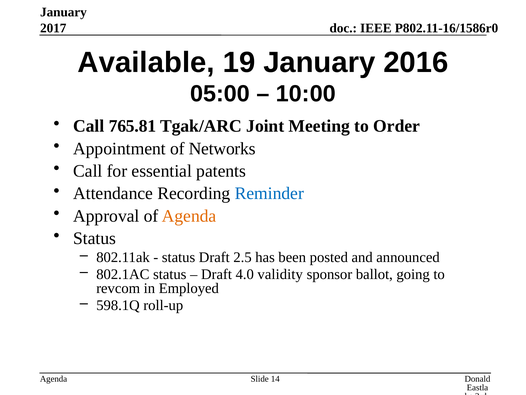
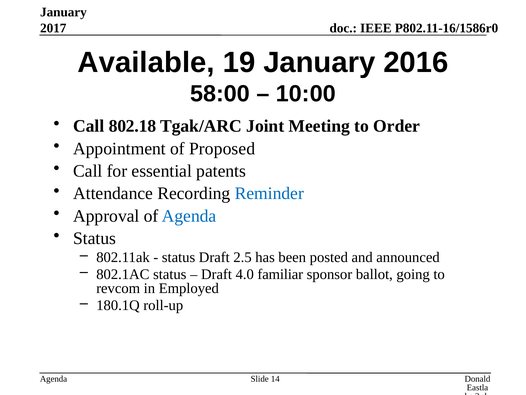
05:00: 05:00 -> 58:00 (220, 94)
765.81: 765.81 -> 802.18 (132, 126)
Networks: Networks -> Proposed (222, 148)
Agenda colour: orange -> blue (189, 216)
validity: validity -> familiar (280, 274)
598.1Q: 598.1Q -> 180.1Q (118, 305)
